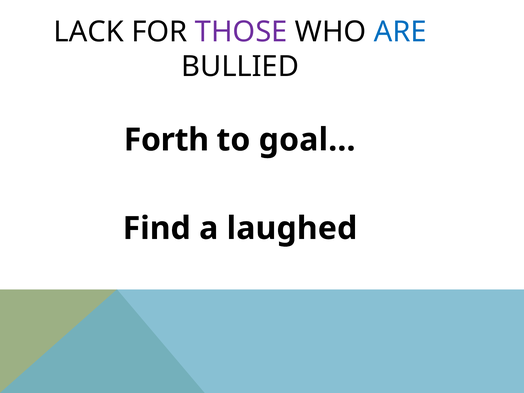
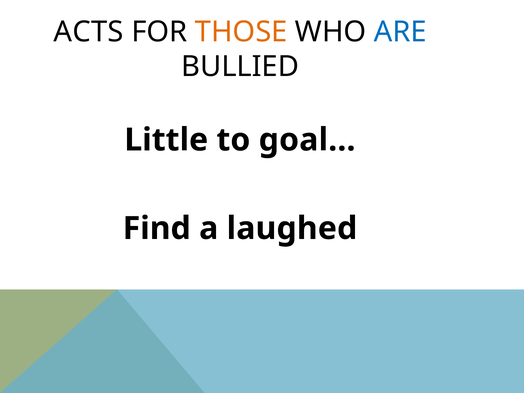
LACK: LACK -> ACTS (89, 32)
THOSE colour: purple -> orange (241, 32)
Forth: Forth -> Little (166, 140)
